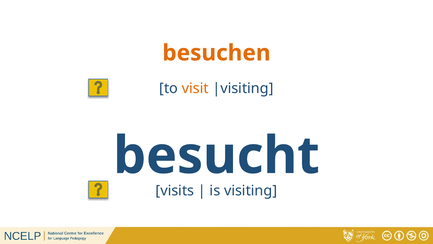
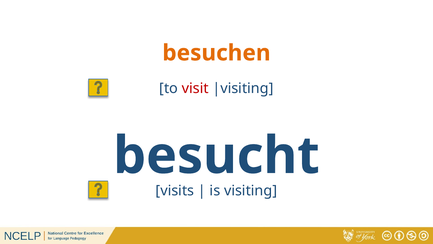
visit colour: orange -> red (195, 88)
